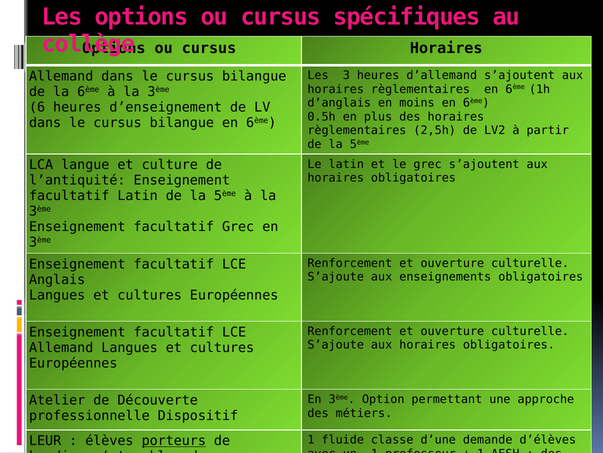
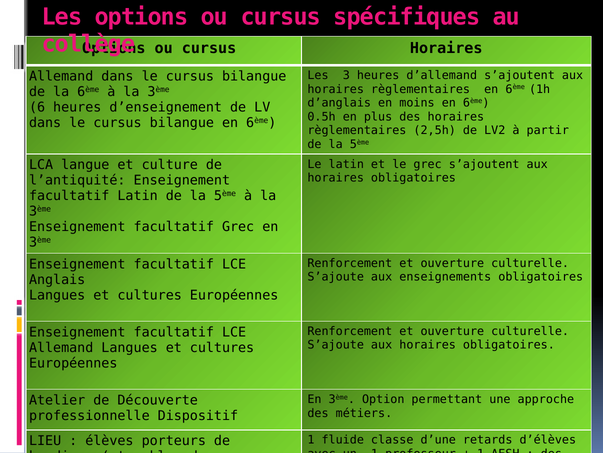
demande: demande -> retards (488, 439)
LEUR: LEUR -> LIEU (45, 440)
porteurs underline: present -> none (174, 440)
